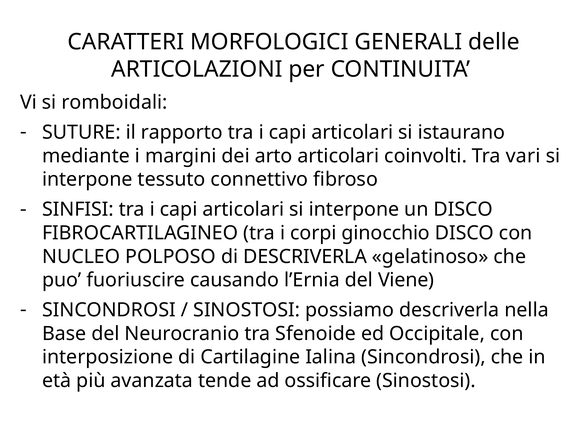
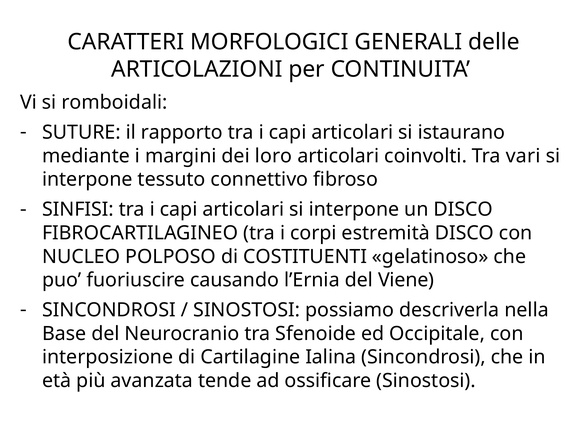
arto: arto -> loro (273, 156)
ginocchio: ginocchio -> estremità (386, 233)
di DESCRIVERLA: DESCRIVERLA -> COSTITUENTI (305, 257)
